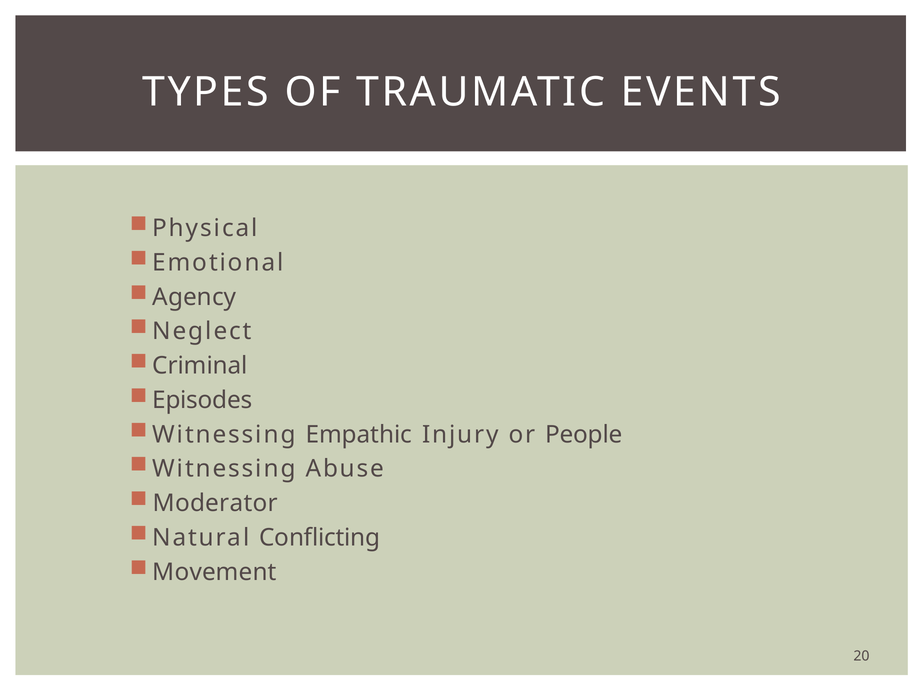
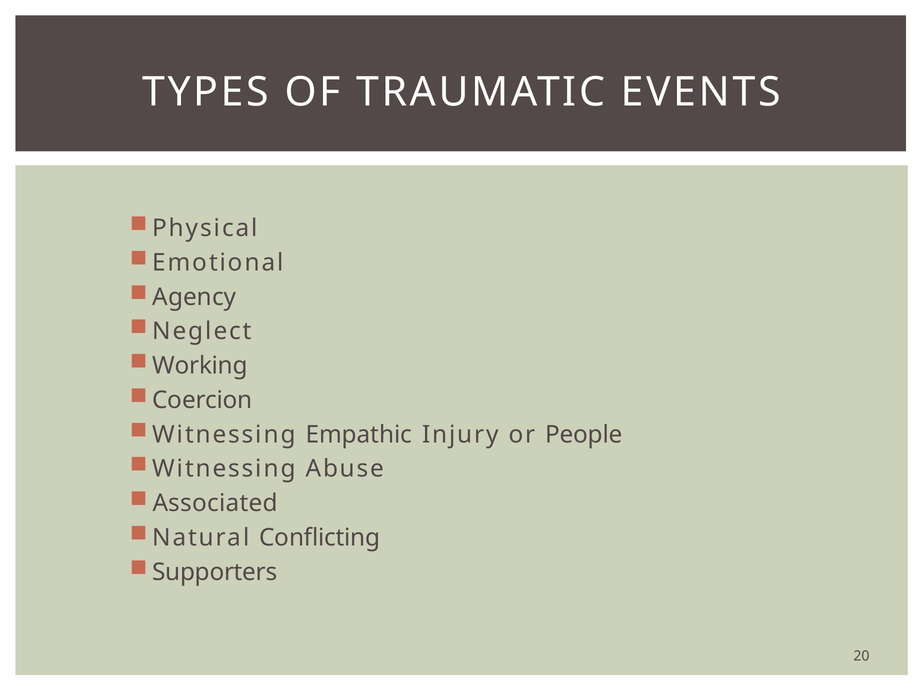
Criminal: Criminal -> Working (200, 366)
Episodes: Episodes -> Coercion (202, 400)
Moderator: Moderator -> Associated (215, 503)
Movement: Movement -> Supporters (215, 572)
